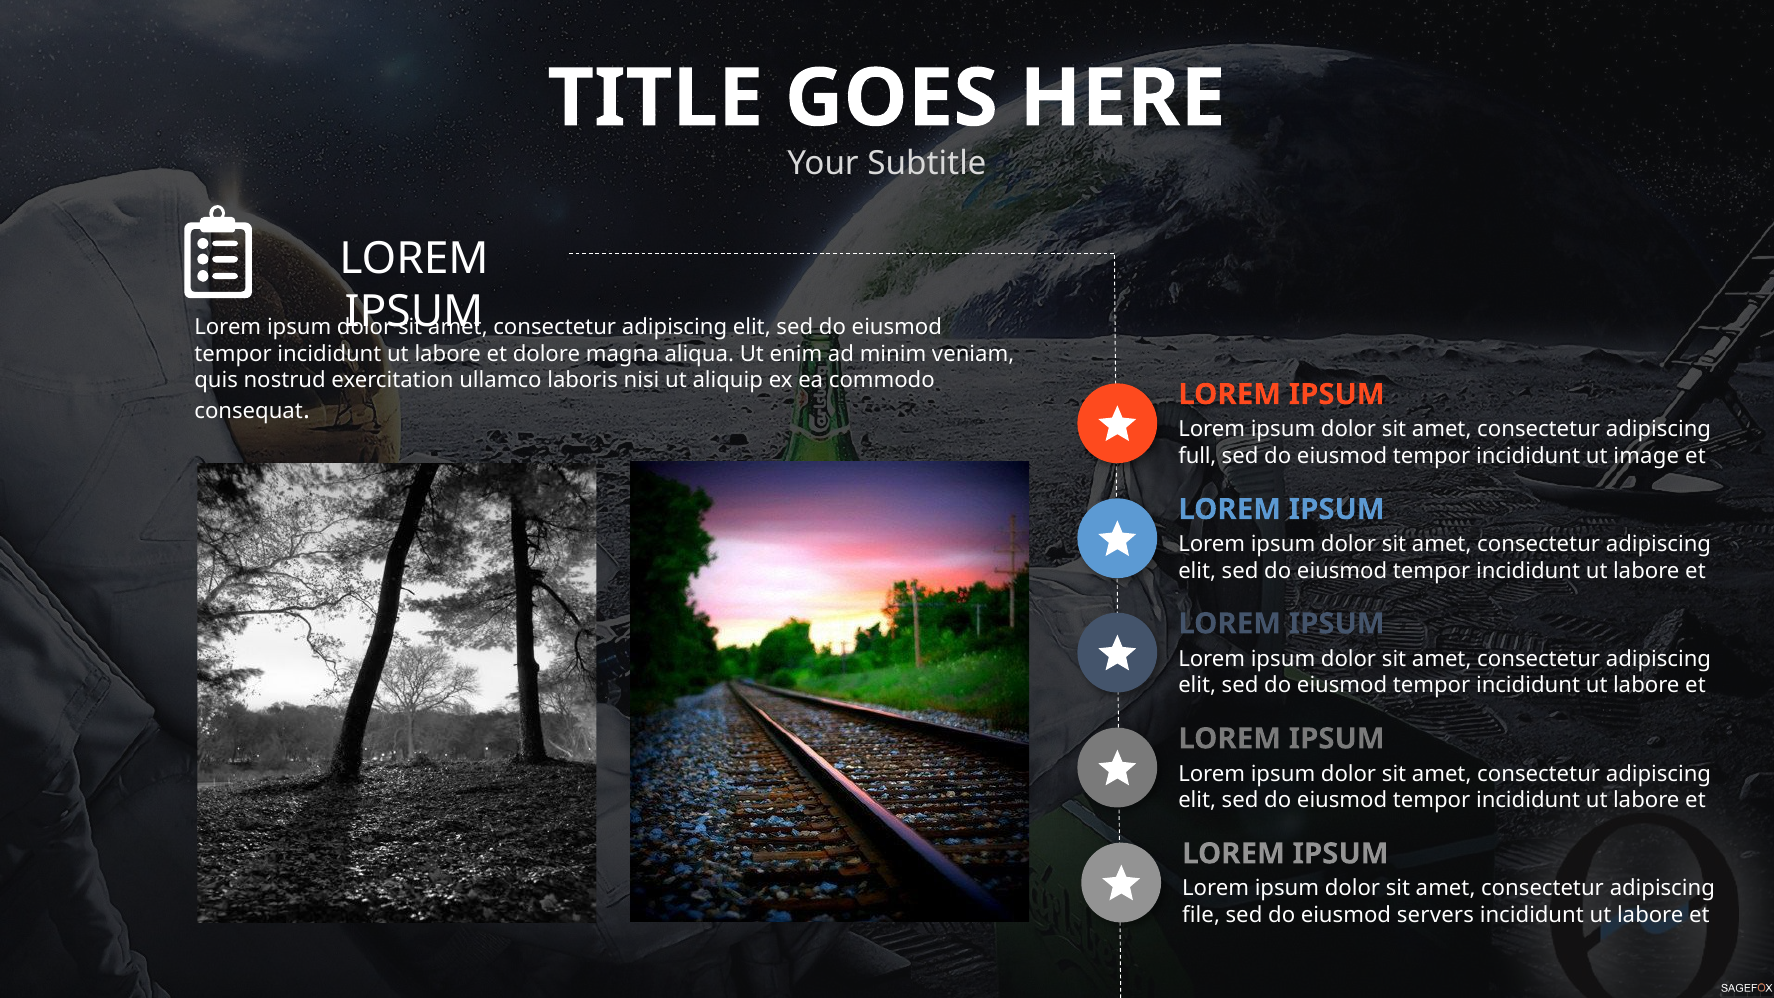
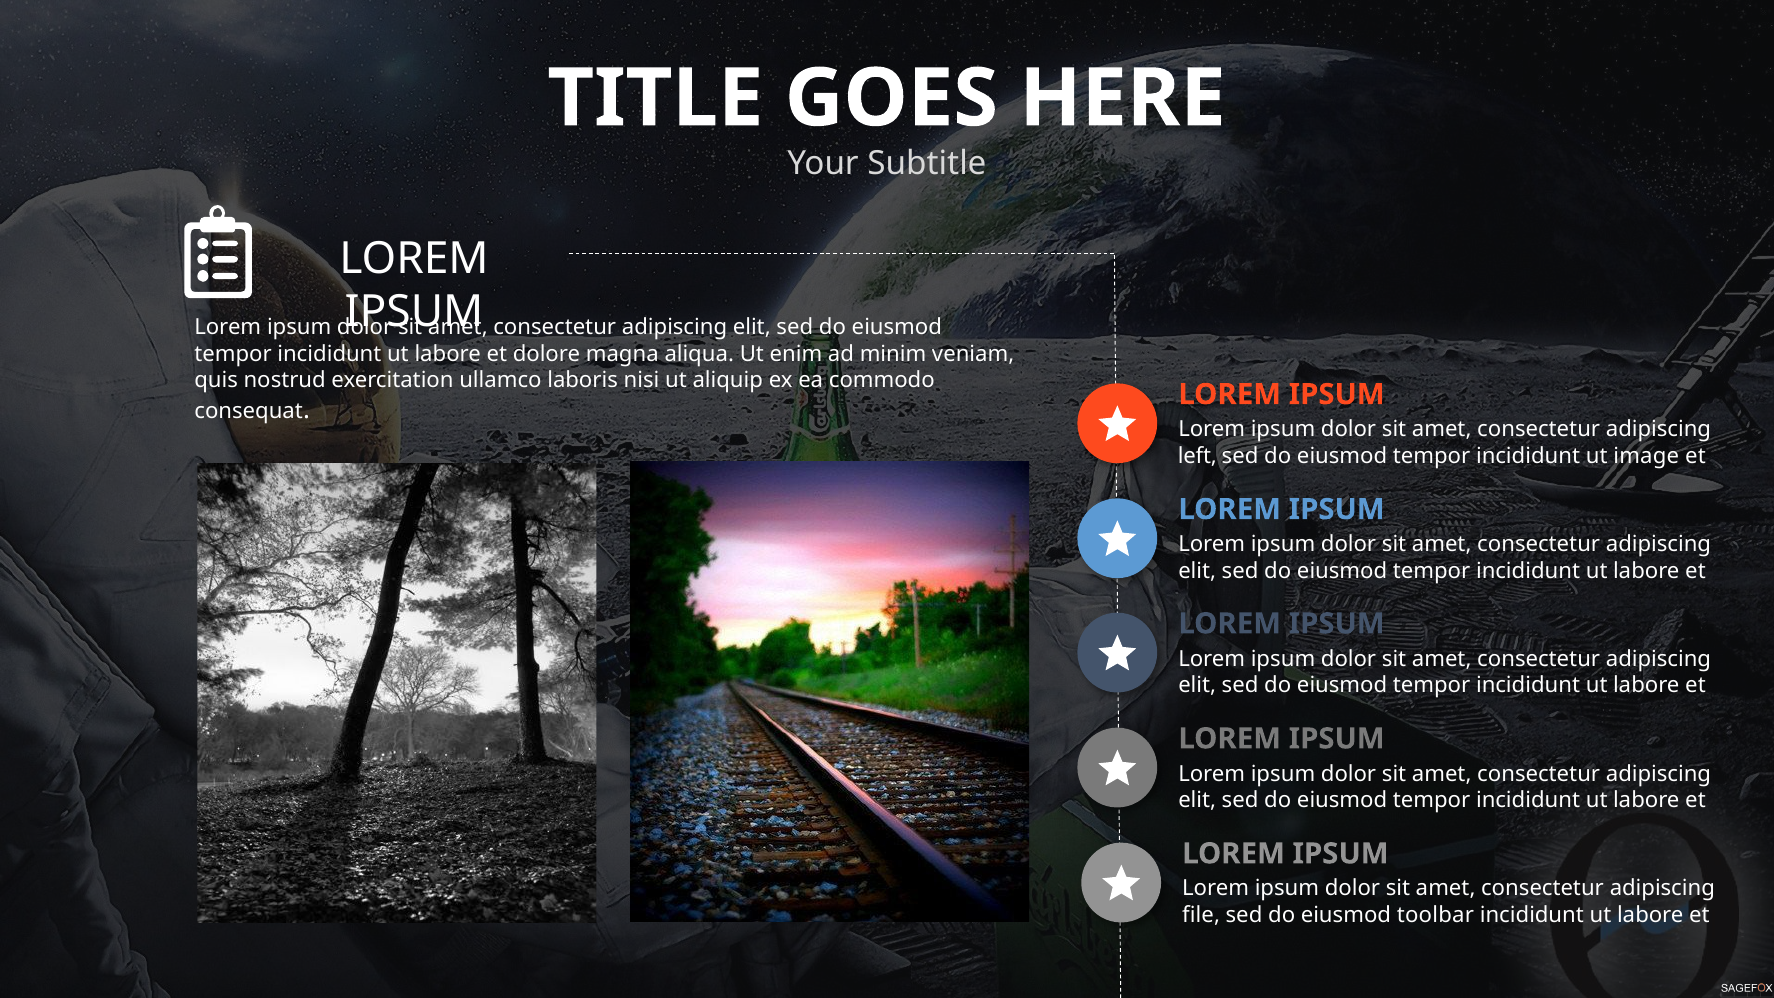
full: full -> left (1197, 456)
servers: servers -> toolbar (1435, 915)
